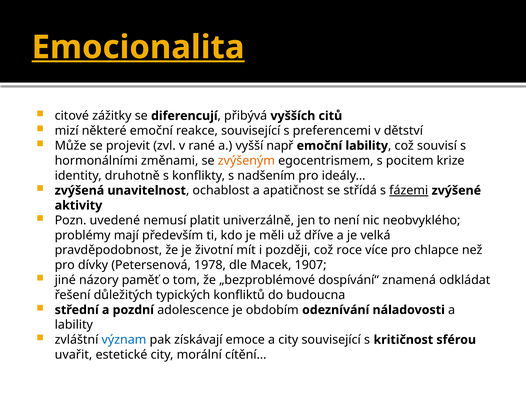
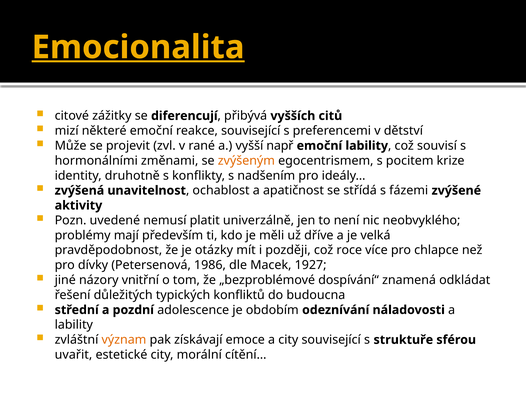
fázemi underline: present -> none (409, 190)
životní: životní -> otázky (214, 250)
1978: 1978 -> 1986 (210, 265)
1907: 1907 -> 1927 (311, 265)
paměť: paměť -> vnitřní (140, 280)
význam colour: blue -> orange (124, 339)
kritičnost: kritičnost -> struktuře (403, 339)
